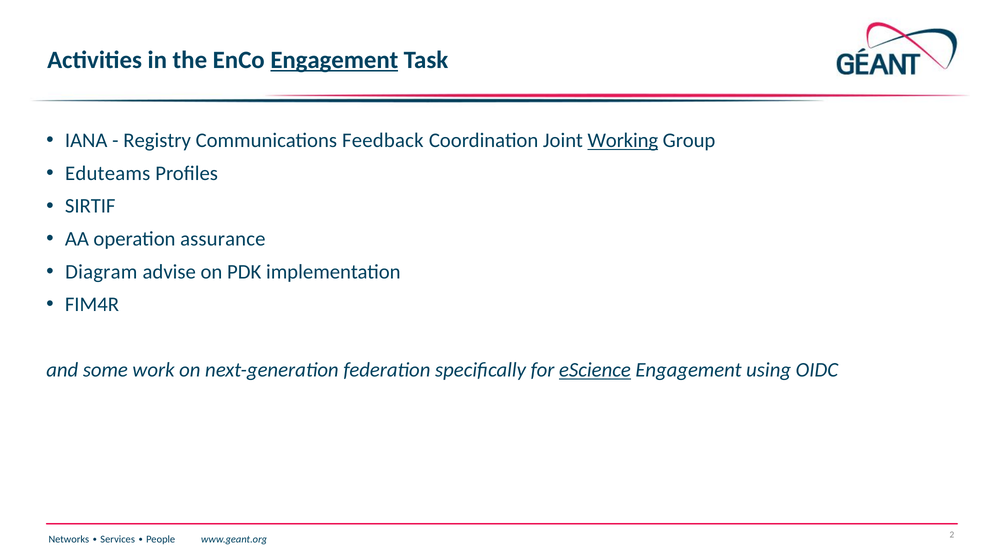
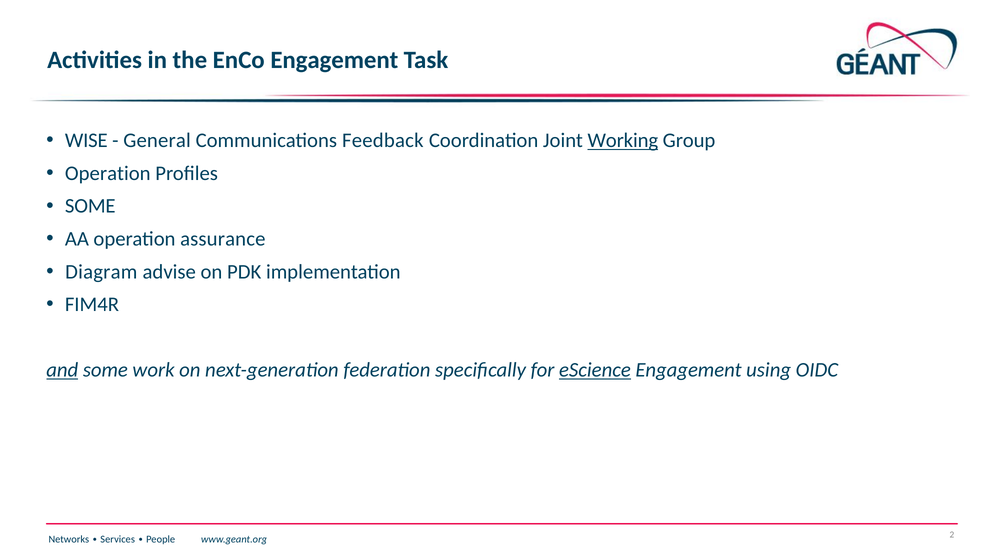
Engagement underline: present -> none (334, 60)
IANA: IANA -> WISE (86, 141)
Registry: Registry -> General (157, 141)
Eduteams: Eduteams -> Operation (108, 173)
SIRTIF: SIRTIF -> SOME (90, 206)
and underline: none -> present (62, 370)
